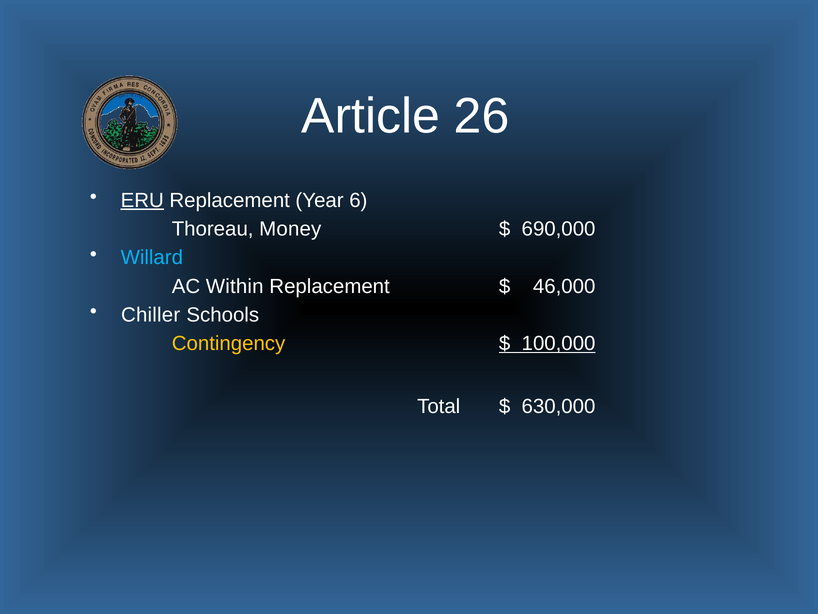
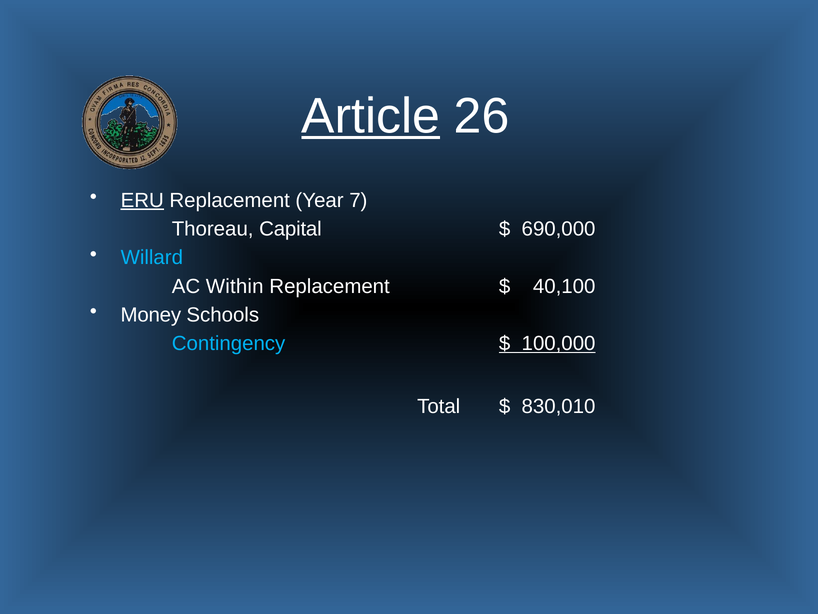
Article underline: none -> present (371, 116)
6: 6 -> 7 (358, 200)
Money: Money -> Capital (290, 229)
46,000: 46,000 -> 40,100 (564, 286)
Chiller: Chiller -> Money (151, 315)
Contingency colour: yellow -> light blue (229, 343)
630,000: 630,000 -> 830,010 (559, 406)
